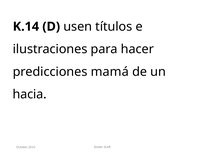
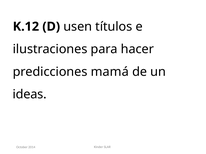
K.14: K.14 -> K.12 (26, 27)
hacia: hacia -> ideas (30, 95)
